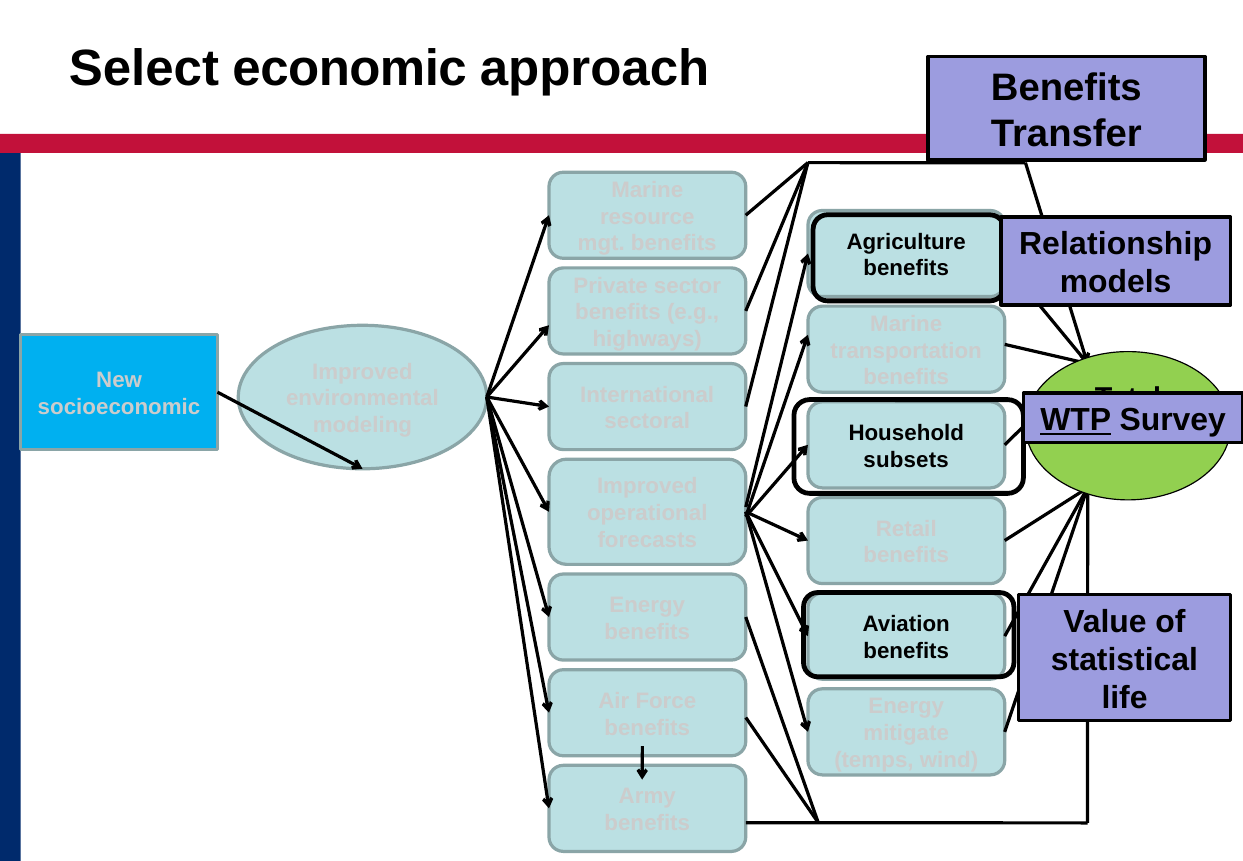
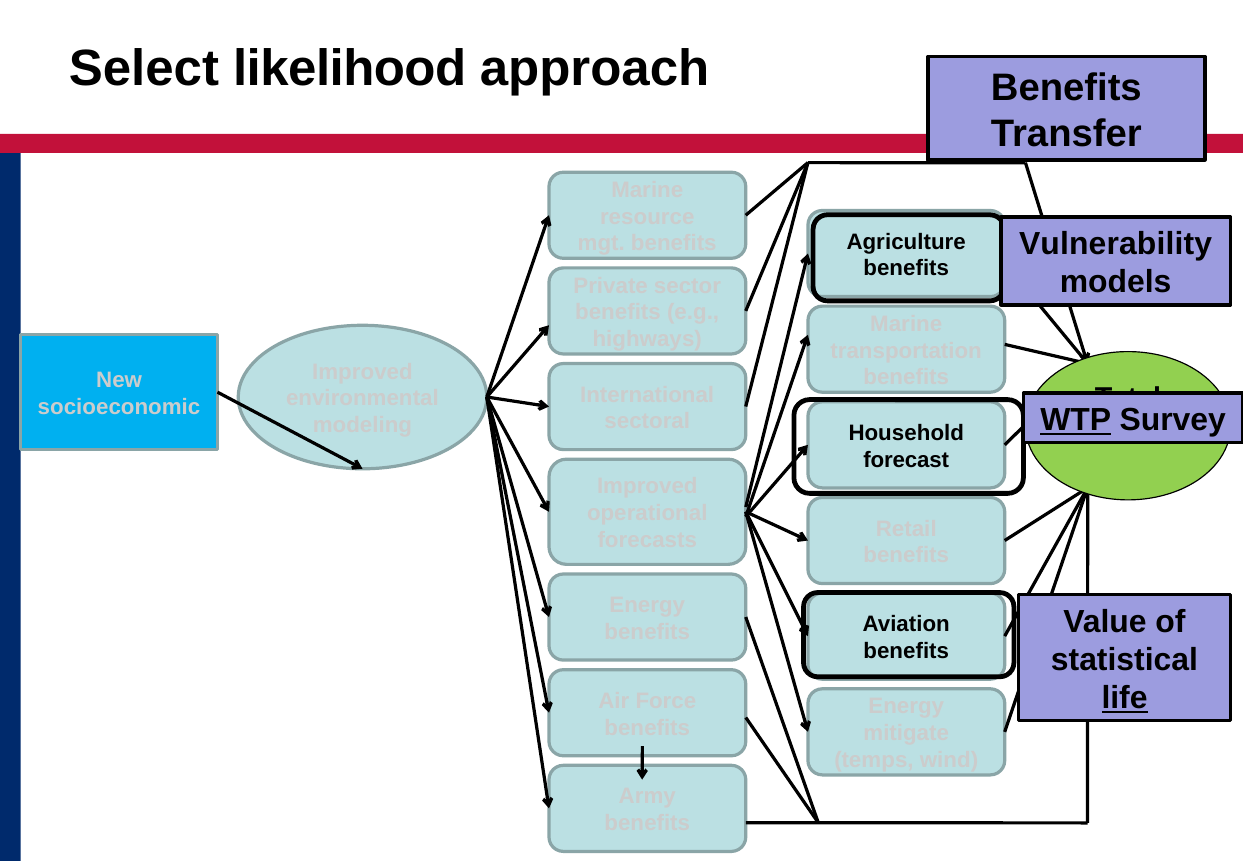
economic: economic -> likelihood (350, 69)
Relationship: Relationship -> Vulnerability (1116, 244)
subsets: subsets -> forecast (906, 460)
life underline: none -> present (1125, 698)
